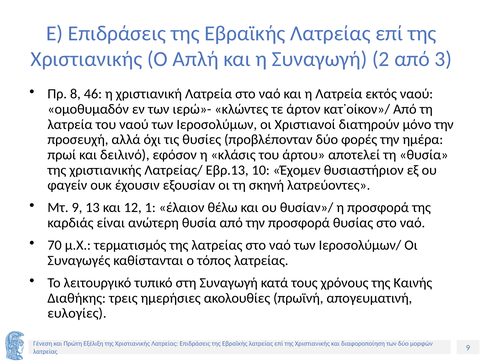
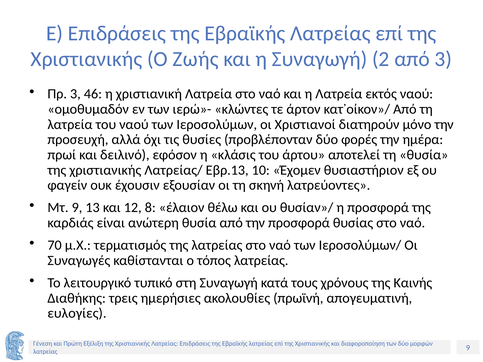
Απλή: Απλή -> Ζωής (196, 59)
Πρ 8: 8 -> 3 (75, 94)
1: 1 -> 8 (150, 208)
